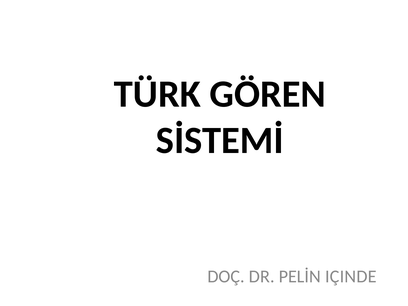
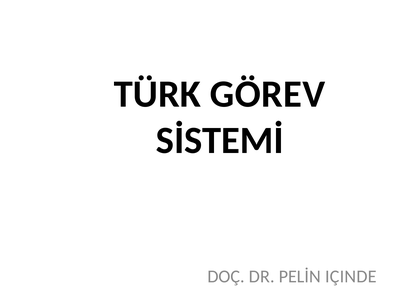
GÖREN: GÖREN -> GÖREV (267, 94)
